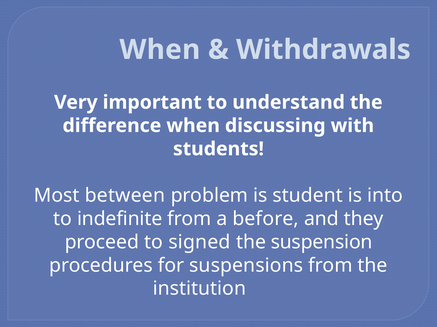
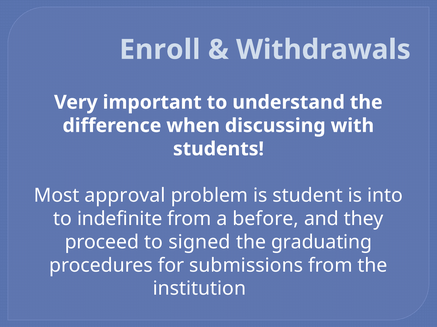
When: When -> Enroll (160, 50)
between: between -> approval (125, 196)
suspension: suspension -> graduating (322, 243)
suspensions: suspensions -> submissions (246, 266)
